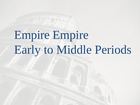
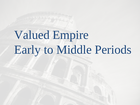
Empire: Empire -> Valued (32, 35)
